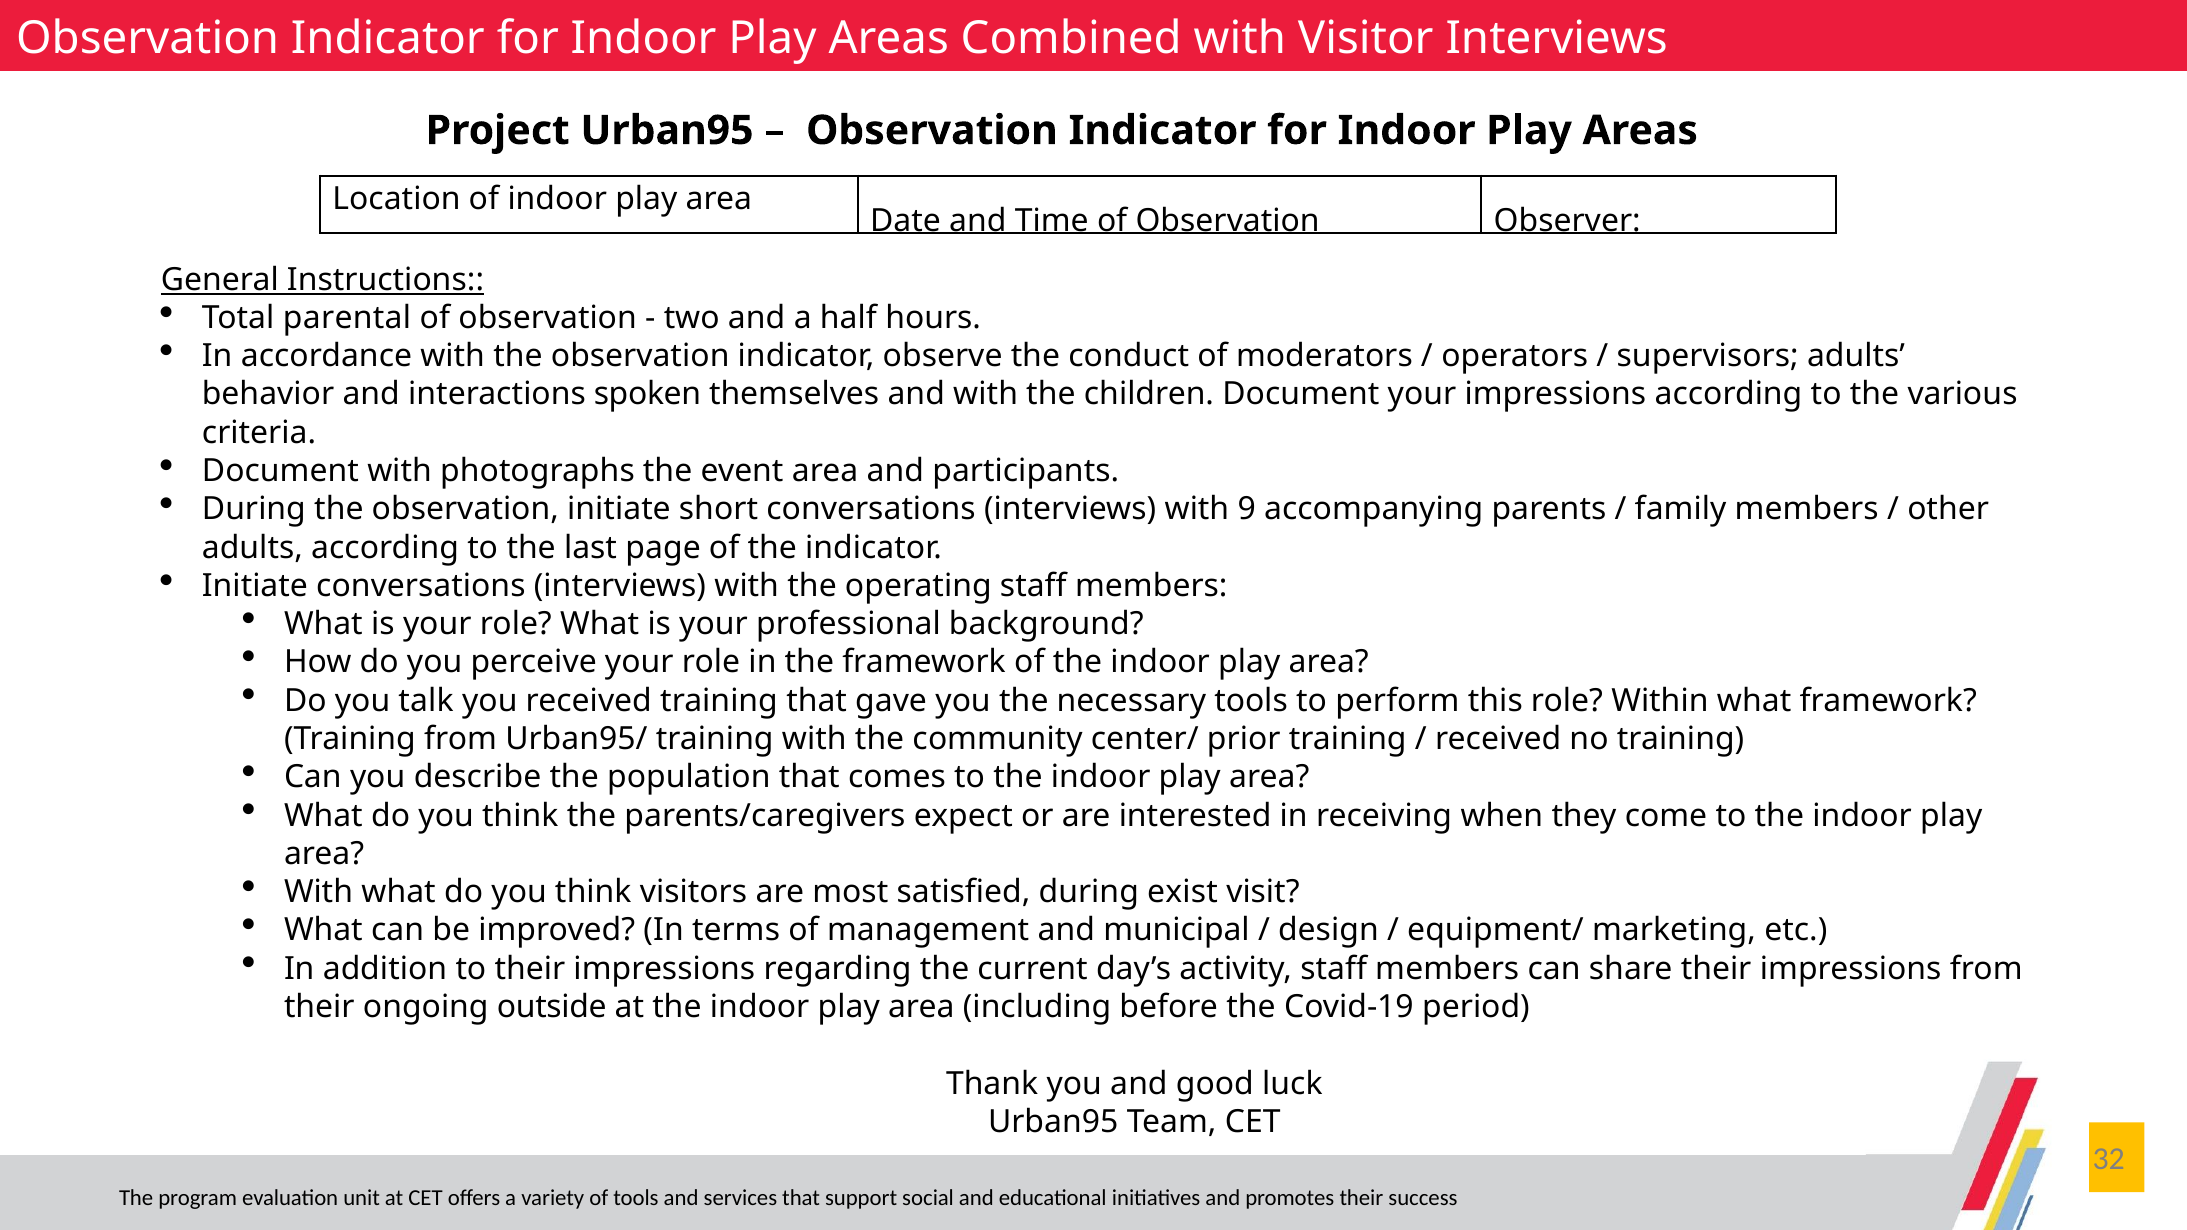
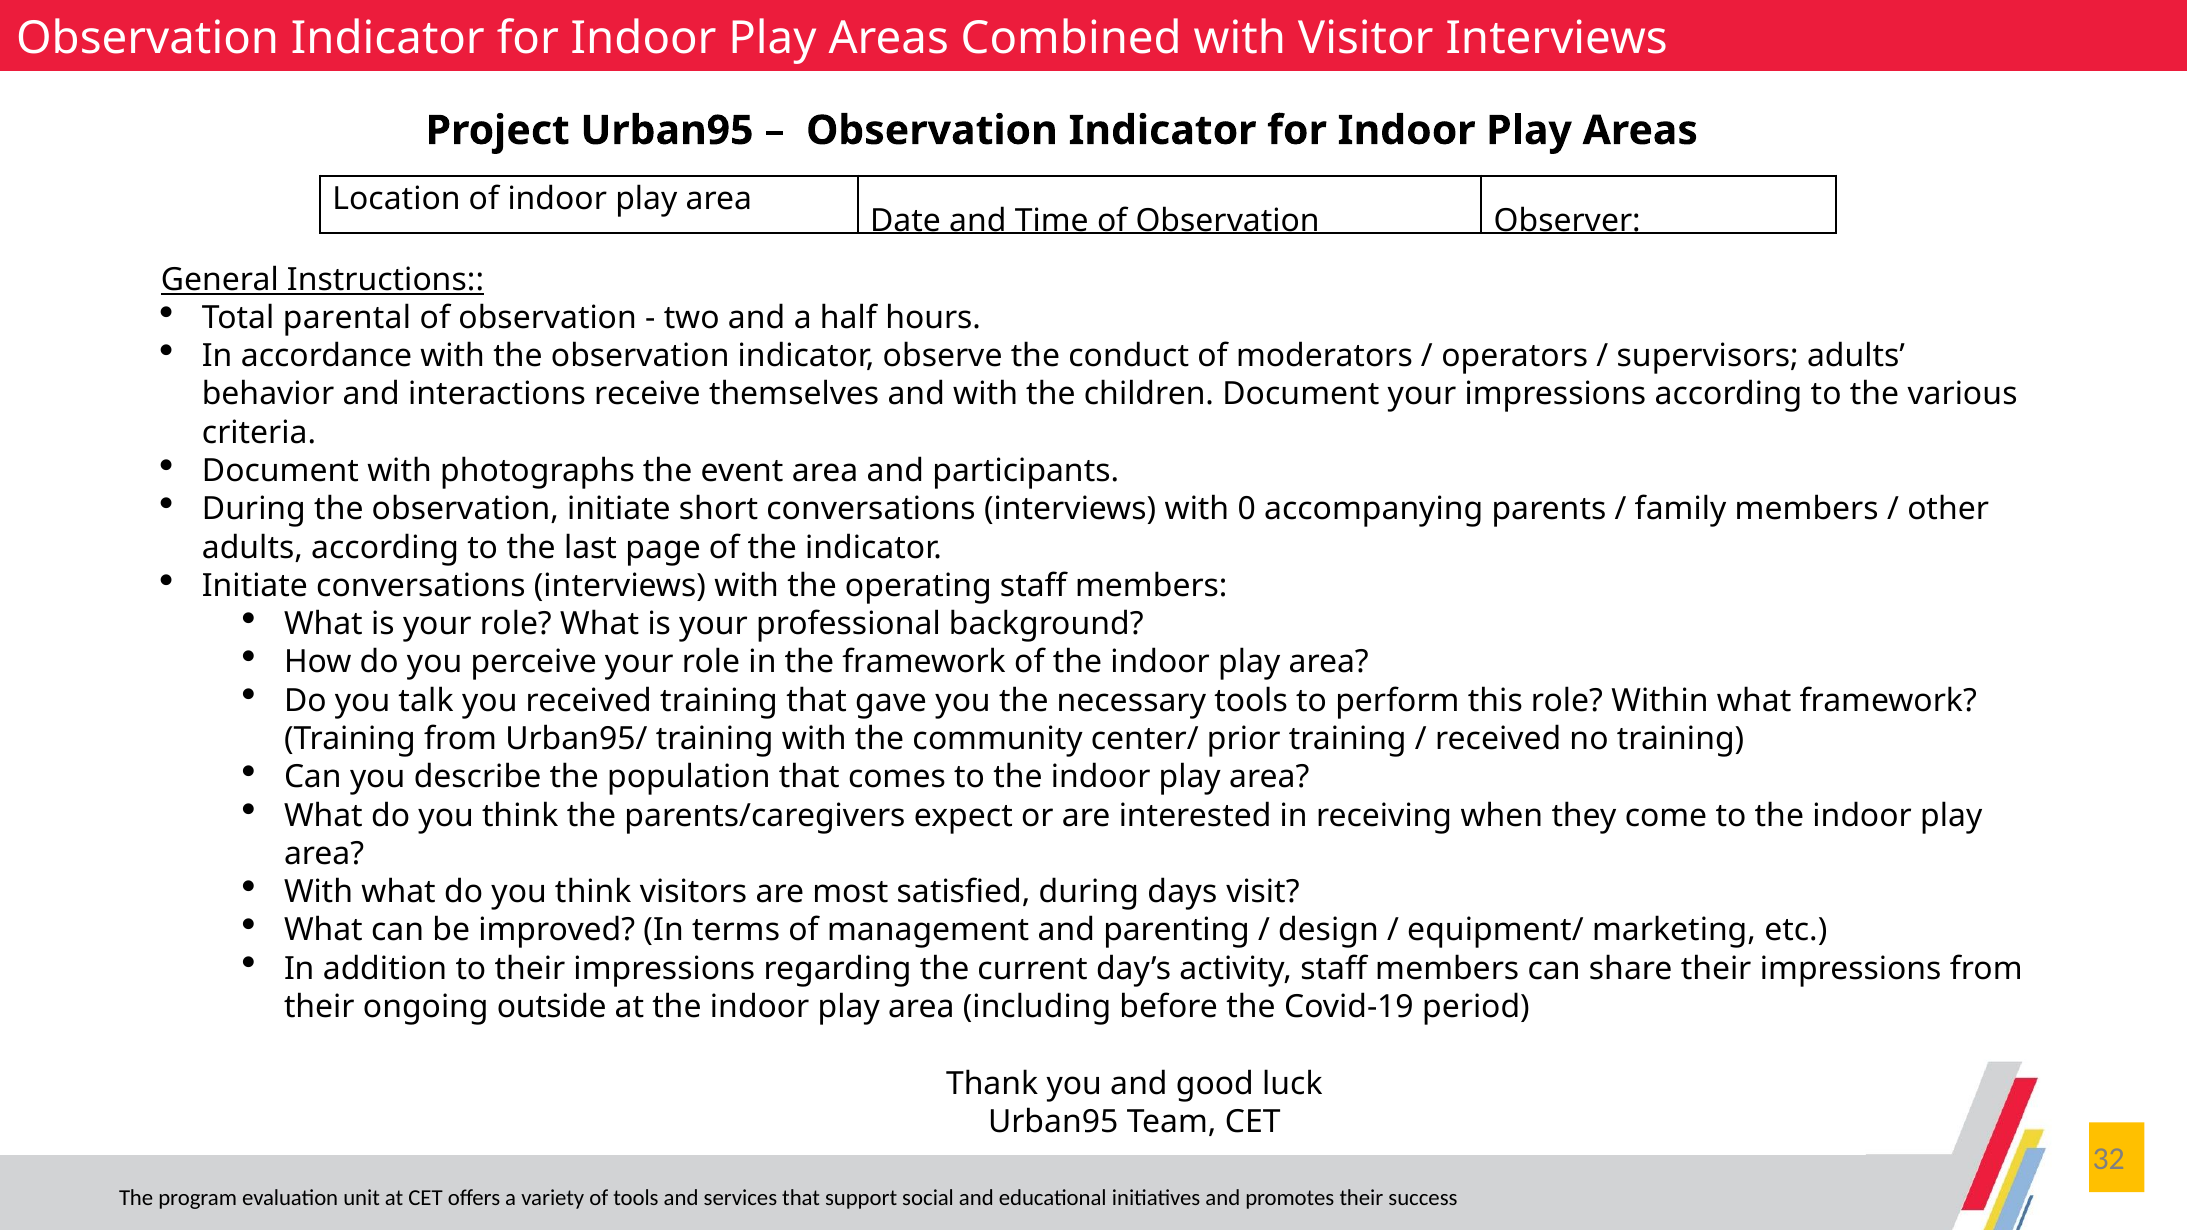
spoken: spoken -> receive (647, 394)
9: 9 -> 0 (1247, 509)
exist: exist -> days (1182, 892)
municipal: municipal -> parenting (1177, 931)
